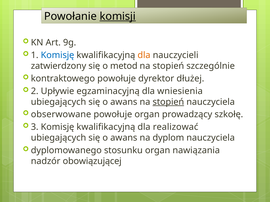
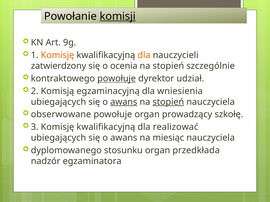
Komisję colour: blue -> orange (57, 55)
metod: metod -> ocenia (124, 66)
powołuje underline: none -> present (117, 79)
dłużej: dłużej -> udział (190, 79)
Upływie: Upływie -> Komisją (57, 91)
awans underline: none -> present (124, 102)
dyplom: dyplom -> miesiąc (168, 138)
nawiązania: nawiązania -> przedkłada (196, 151)
obowiązującej: obowiązującej -> egzaminatora (92, 161)
